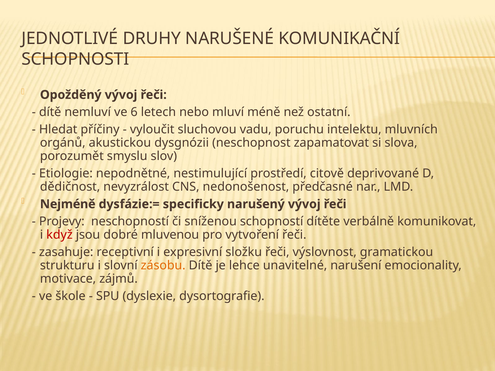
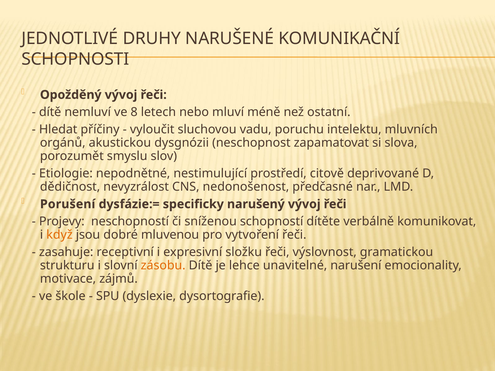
6: 6 -> 8 (134, 112)
Nejméně: Nejméně -> Porušení (68, 204)
když colour: red -> orange (59, 235)
